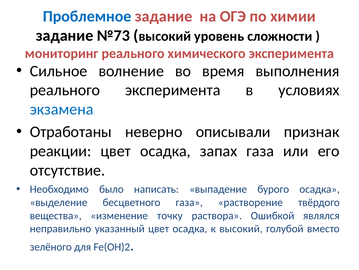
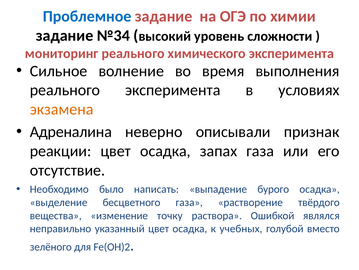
№73: №73 -> №34 (113, 36)
экзамена colour: blue -> orange (62, 109)
Отработаны: Отработаны -> Адреналина (71, 131)
к высокий: высокий -> учебных (241, 228)
